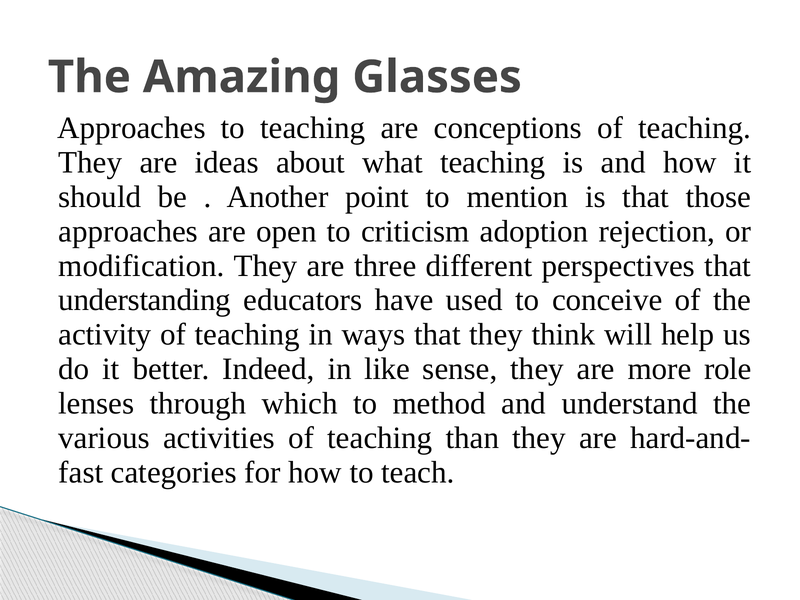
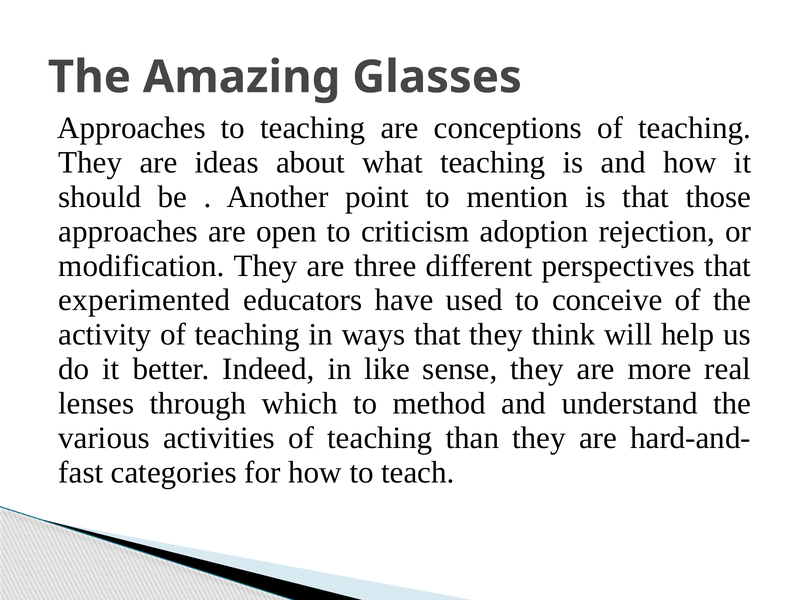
understanding: understanding -> experimented (144, 300)
role: role -> real (728, 369)
